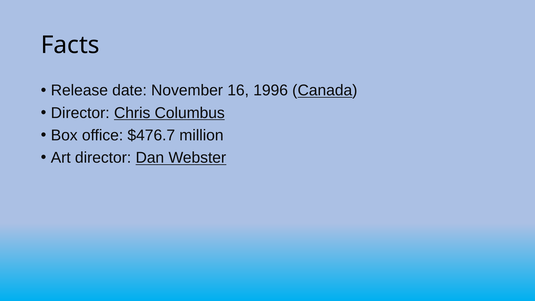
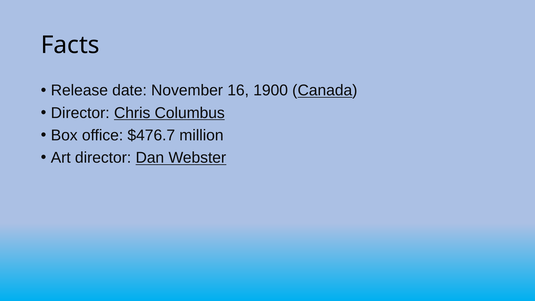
1996: 1996 -> 1900 (271, 90)
